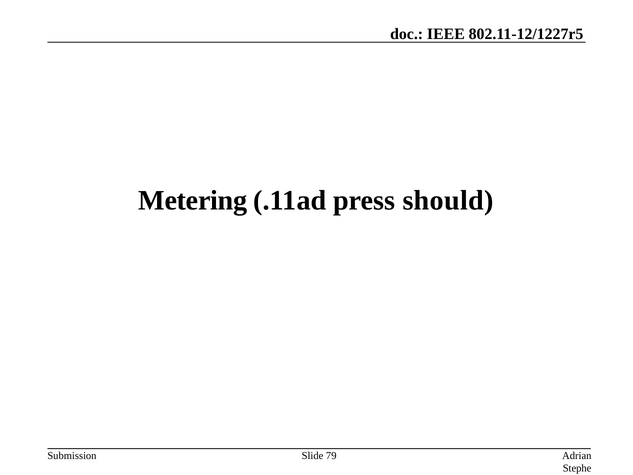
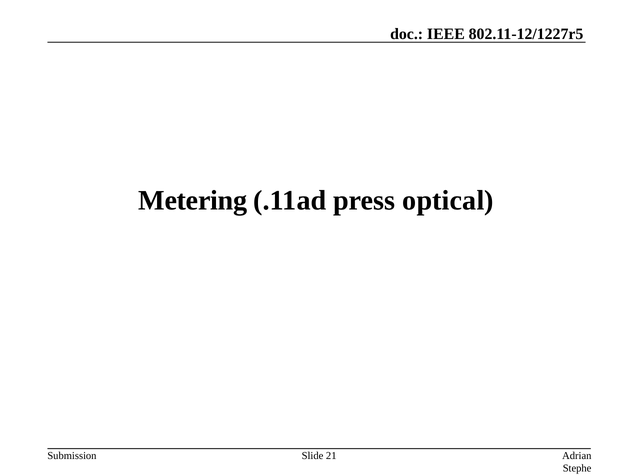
should: should -> optical (448, 200)
79: 79 -> 21 (331, 455)
